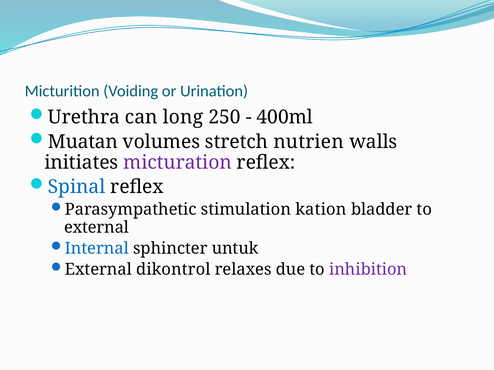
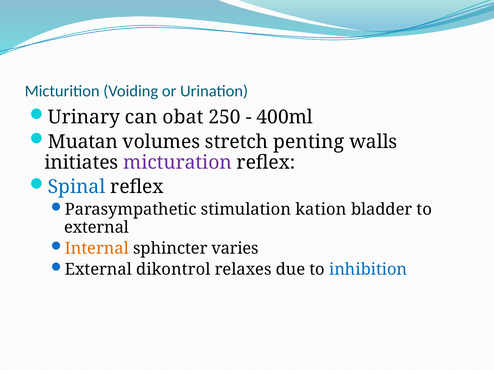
Urethra: Urethra -> Urinary (84, 117)
long: long -> obat (183, 117)
nutrien: nutrien -> penting (309, 142)
Internal colour: blue -> orange (97, 249)
untuk: untuk -> varies (235, 249)
inhibition colour: purple -> blue (368, 270)
